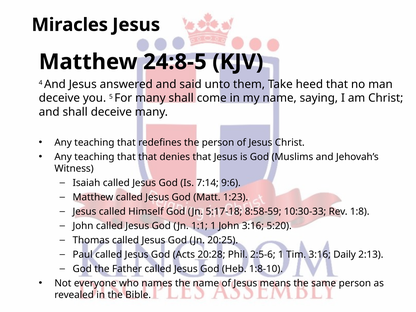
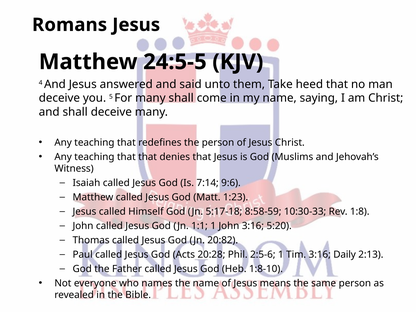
Miracles: Miracles -> Romans (70, 25)
24:8-5: 24:8-5 -> 24:5-5 (175, 62)
20:25: 20:25 -> 20:82 (223, 240)
